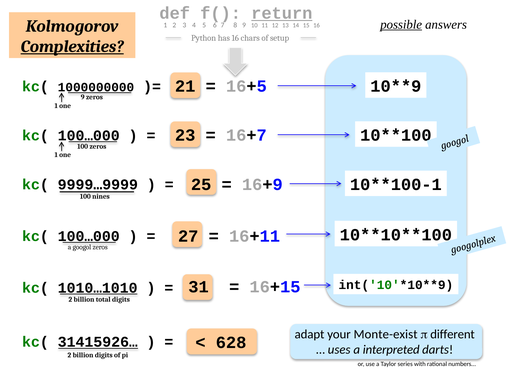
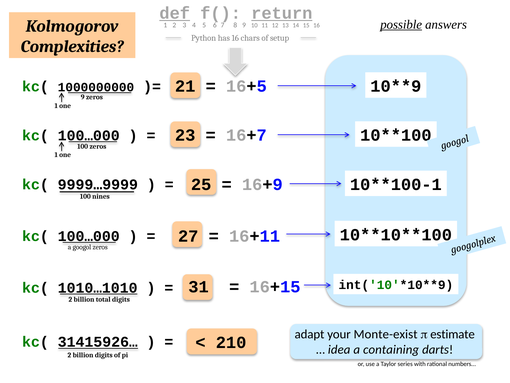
def underline: none -> present (175, 13)
Complexities underline: present -> none (72, 46)
different: different -> estimate (453, 334)
628: 628 -> 210 (231, 342)
uses: uses -> idea (339, 349)
interpreted: interpreted -> containing (391, 349)
